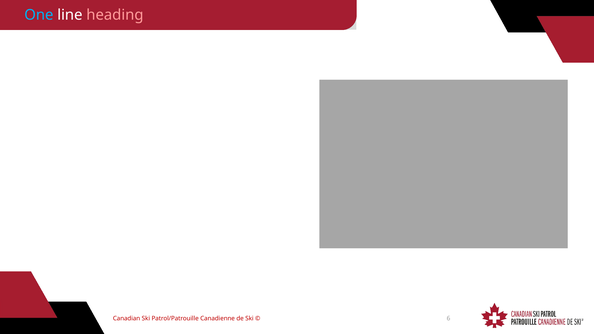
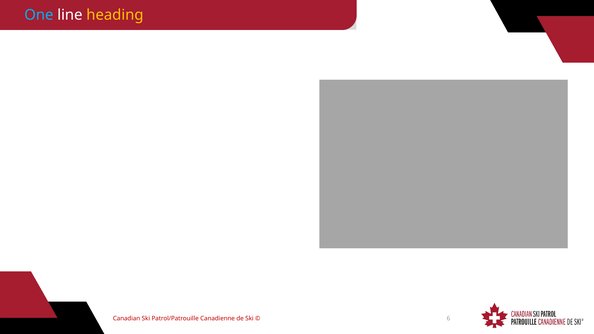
heading colour: pink -> yellow (115, 15)
